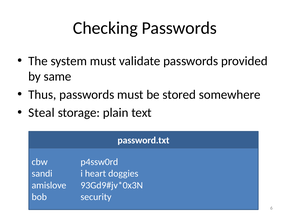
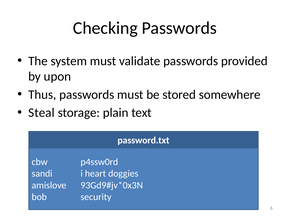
same: same -> upon (57, 76)
